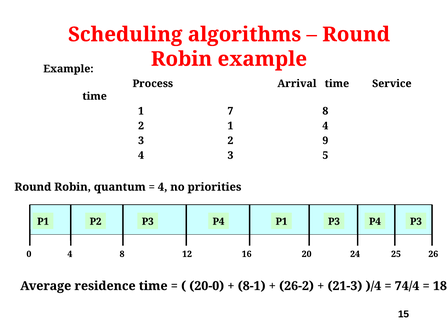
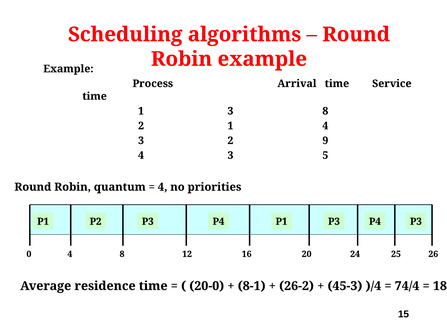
1 7: 7 -> 3 (230, 111)
21-3: 21-3 -> 45-3 (345, 286)
